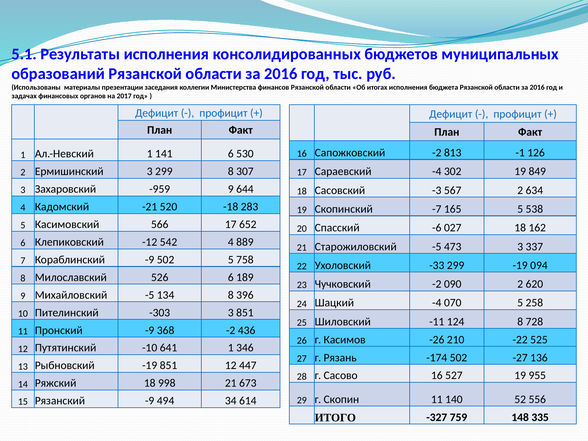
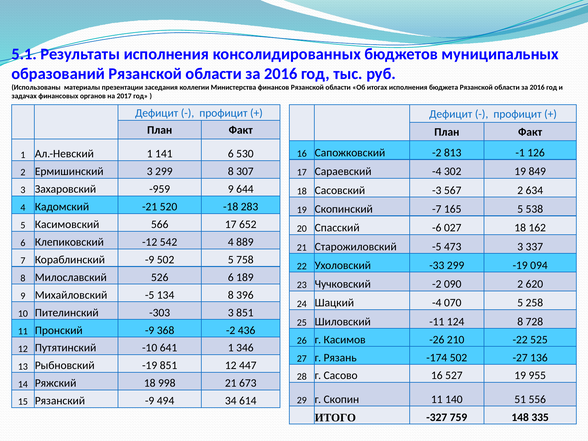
52: 52 -> 51 (520, 399)
